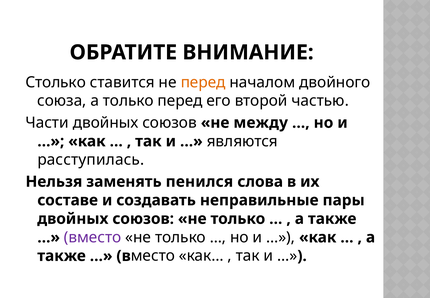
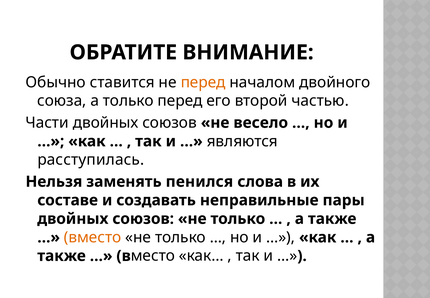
Столько: Столько -> Обычно (56, 82)
между: между -> весело (261, 123)
вместо colour: purple -> orange (93, 237)
